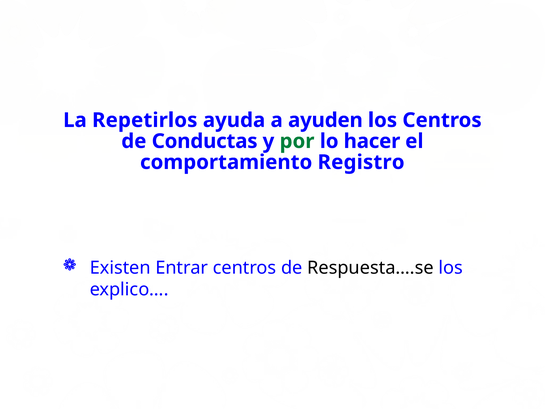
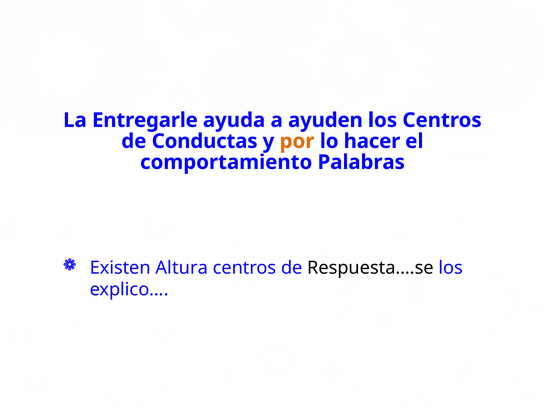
Repetirlos: Repetirlos -> Entregarle (145, 120)
por colour: green -> orange (297, 141)
Registro: Registro -> Palabras (361, 162)
Entrar: Entrar -> Altura (182, 268)
